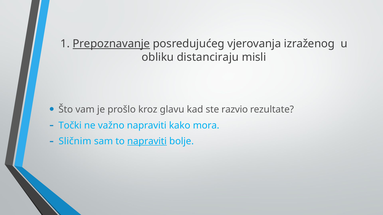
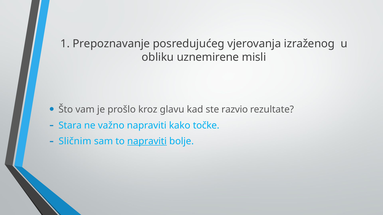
Prepoznavanje underline: present -> none (111, 44)
distanciraju: distanciraju -> uznemirene (208, 57)
Točki: Točki -> Stara (70, 126)
mora: mora -> točke (206, 126)
